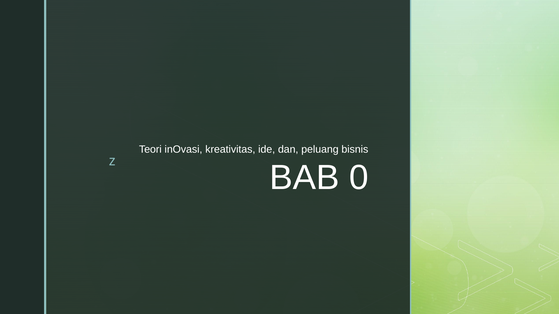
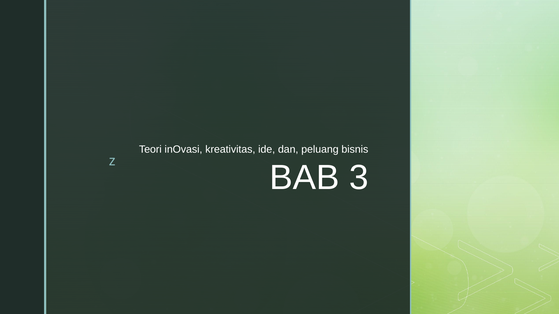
0: 0 -> 3 (359, 178)
